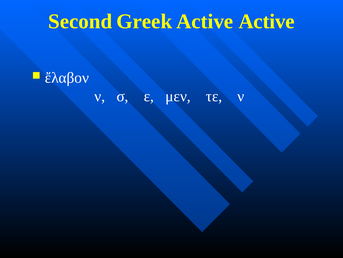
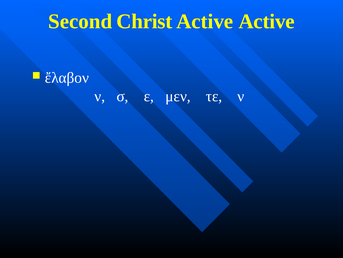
Greek: Greek -> Christ (144, 21)
